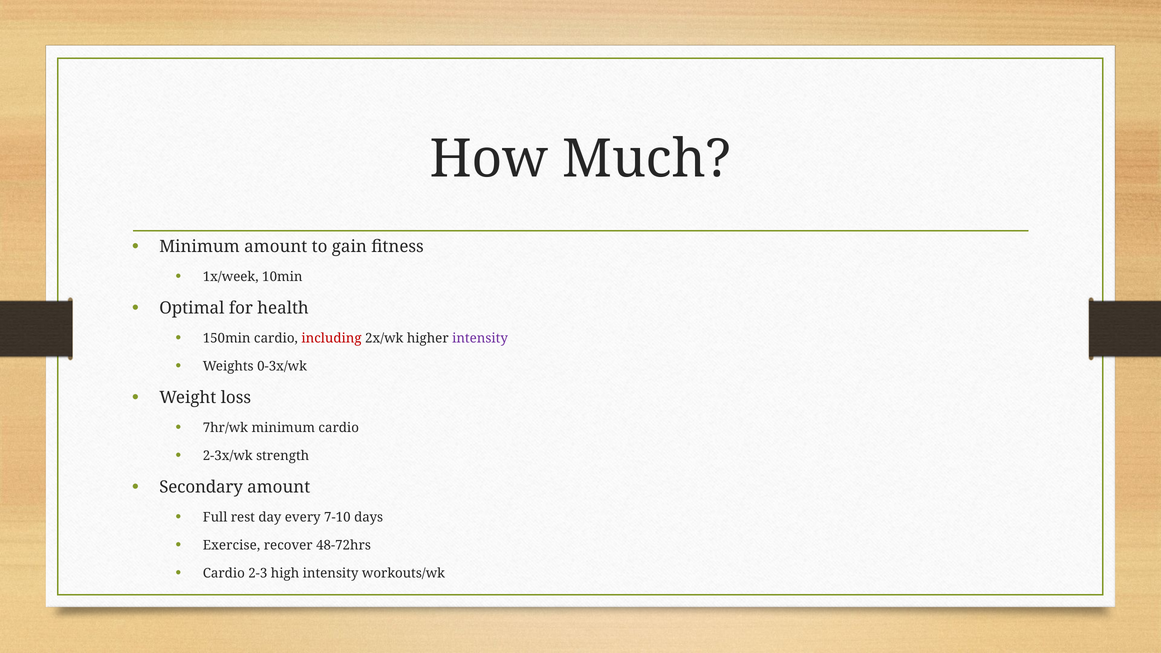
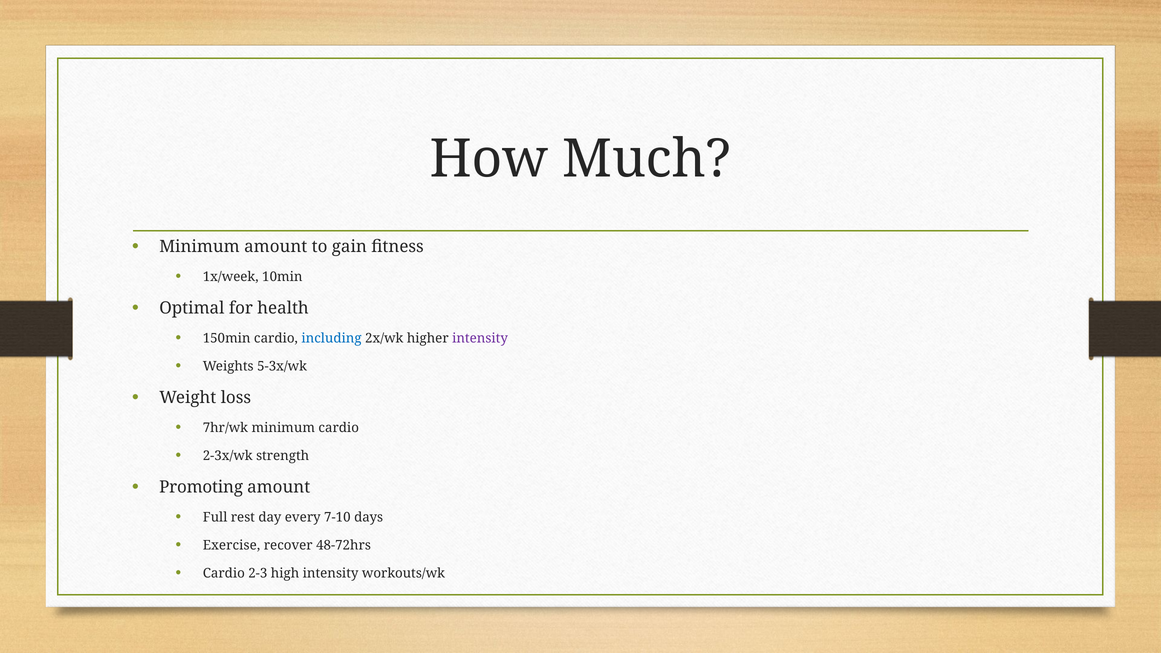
including colour: red -> blue (331, 338)
0-3x/wk: 0-3x/wk -> 5-3x/wk (282, 366)
Secondary: Secondary -> Promoting (201, 487)
